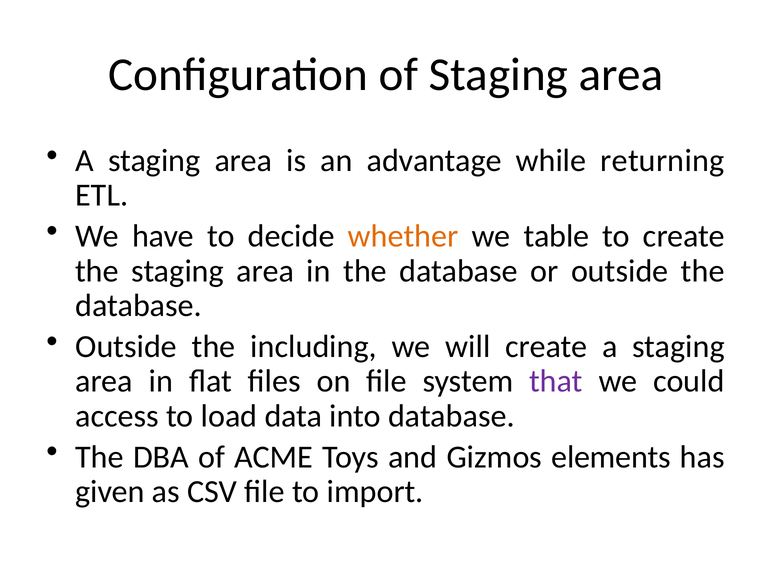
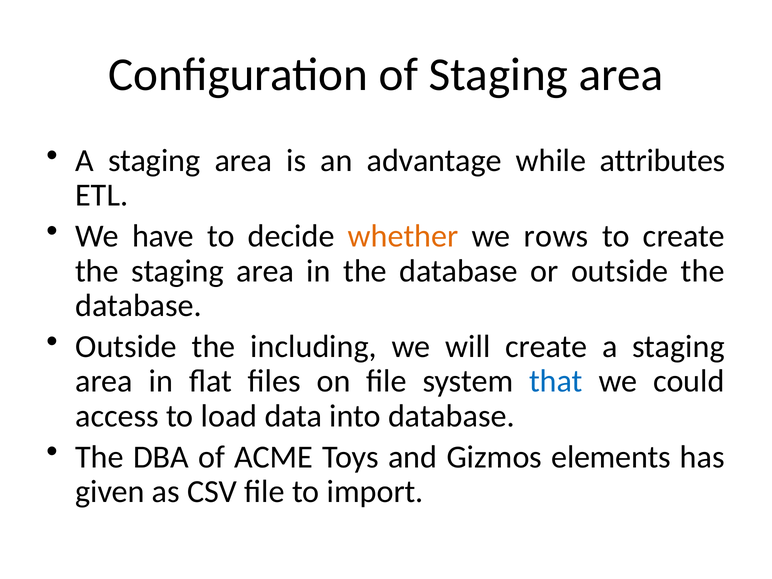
returning: returning -> attributes (663, 161)
table: table -> rows (556, 236)
that colour: purple -> blue (556, 381)
